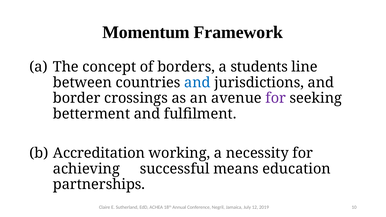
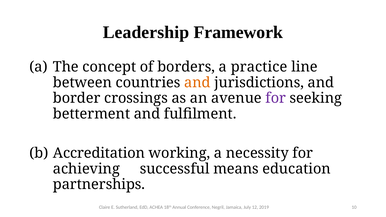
Momentum: Momentum -> Leadership (146, 32)
students: students -> practice (259, 67)
and colour: blue -> orange (197, 83)
